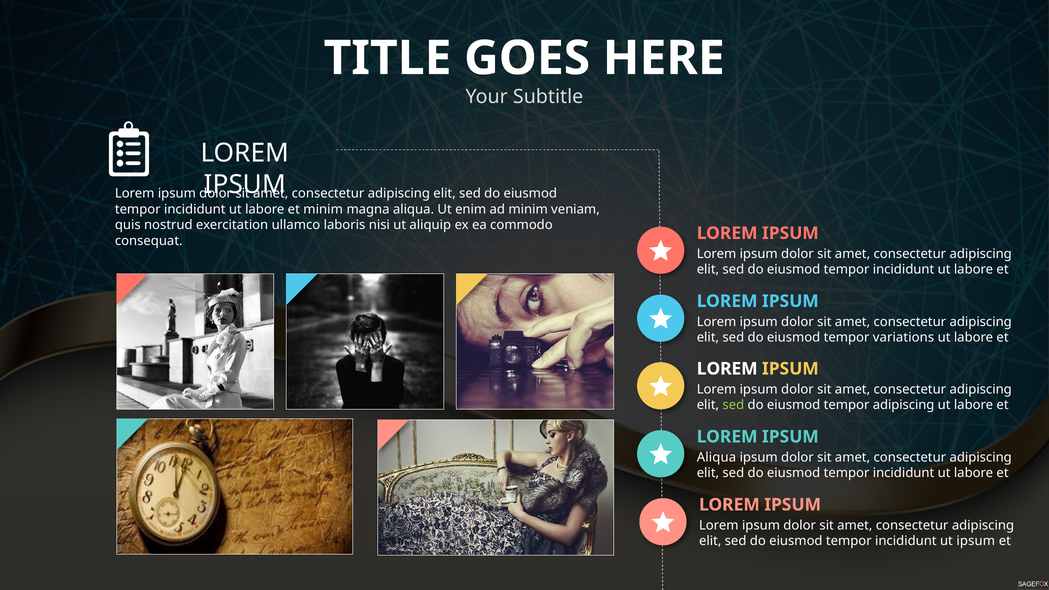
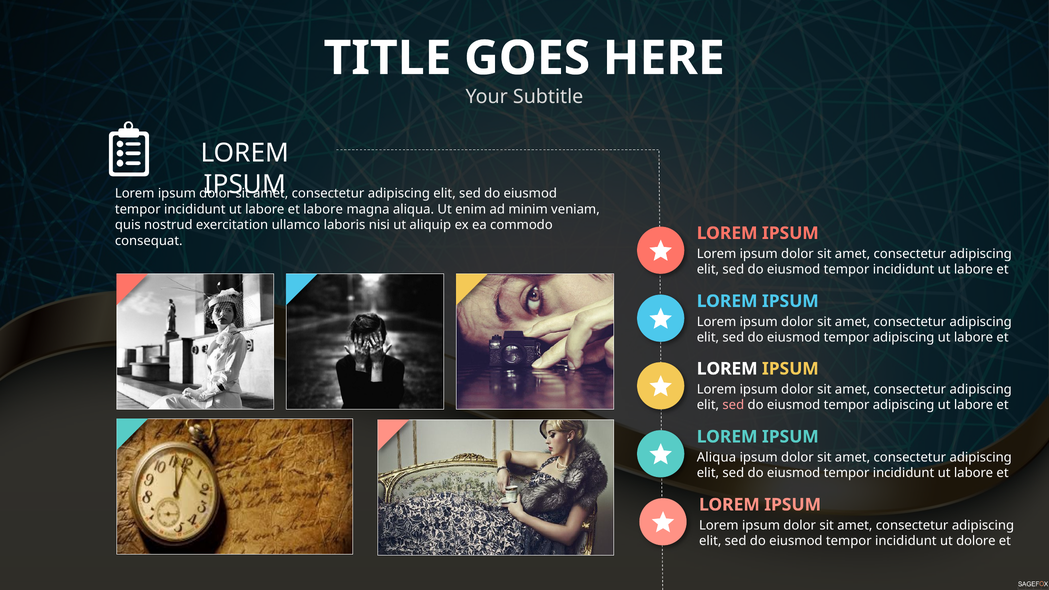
et minim: minim -> labore (323, 209)
variations: variations -> adipiscing (904, 338)
sed colour: light green -> pink (733, 405)
ut ipsum: ipsum -> dolore (976, 541)
